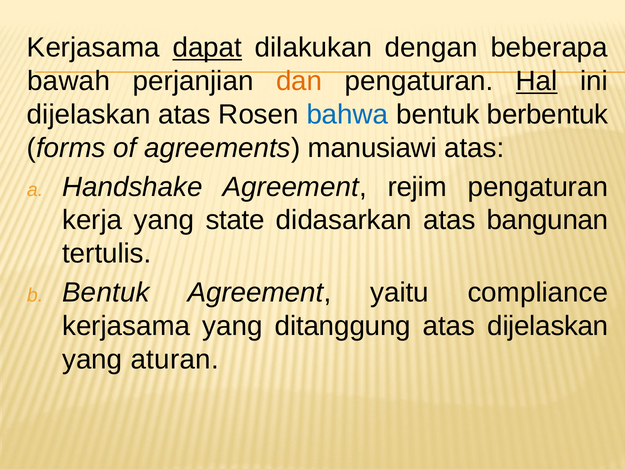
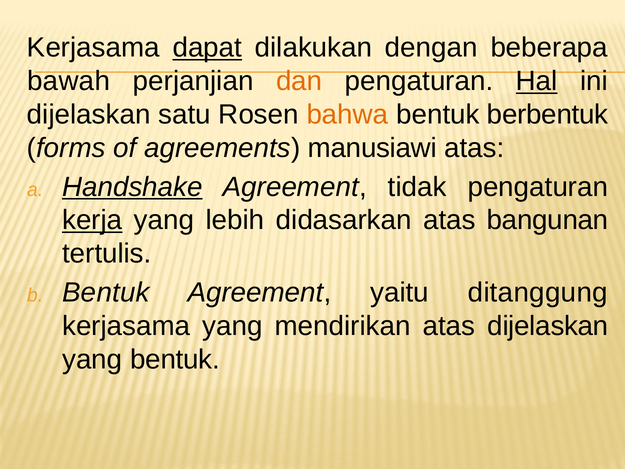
dijelaskan atas: atas -> satu (184, 114)
bahwa colour: blue -> orange (347, 114)
Handshake underline: none -> present (132, 187)
rejim: rejim -> tidak (417, 187)
kerja underline: none -> present (92, 220)
state: state -> lebih (235, 220)
compliance: compliance -> ditanggung (538, 292)
ditanggung: ditanggung -> mendirikan (343, 326)
yang aturan: aturan -> bentuk (175, 359)
